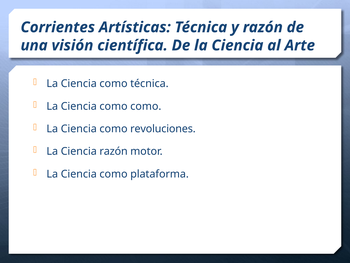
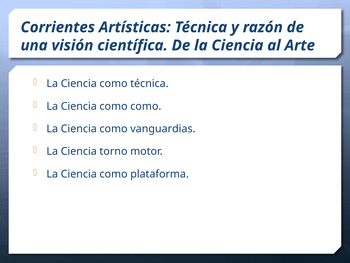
revoluciones: revoluciones -> vanguardias (163, 129)
Ciencia razón: razón -> torno (113, 151)
